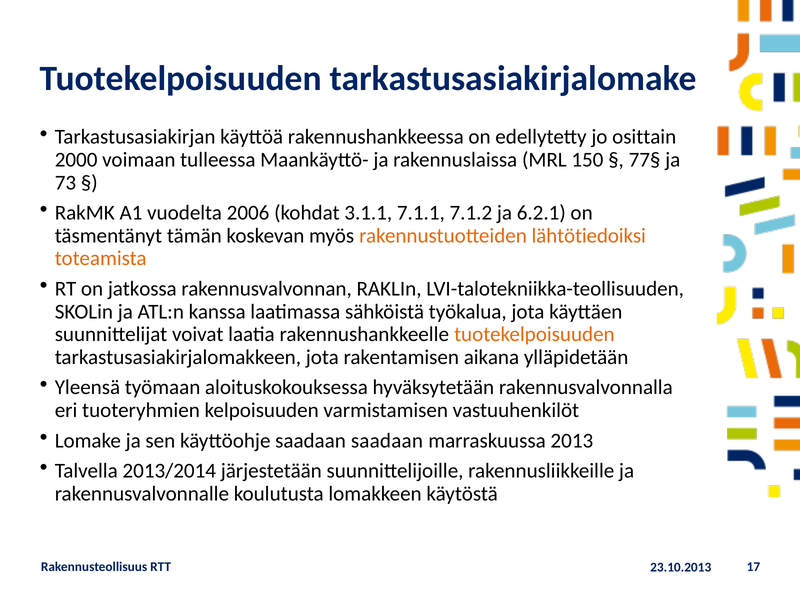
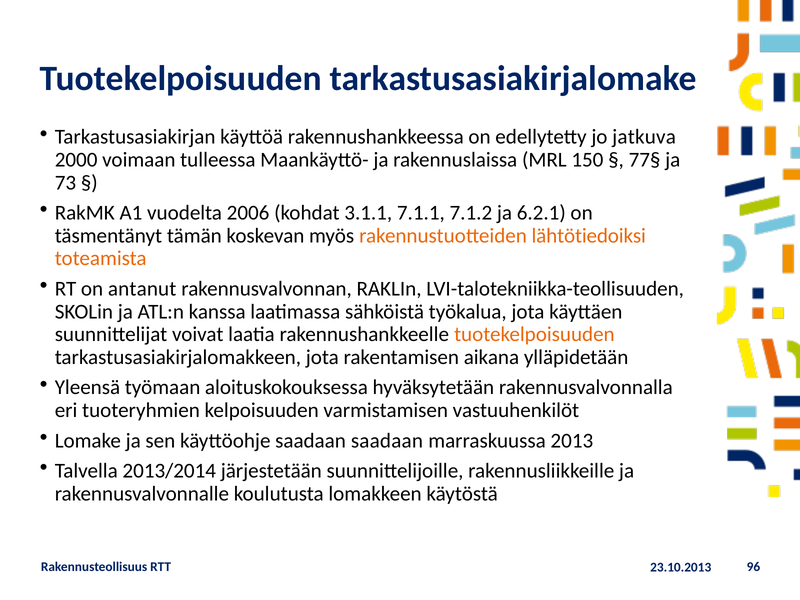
osittain: osittain -> jatkuva (644, 137)
jatkossa: jatkossa -> antanut (142, 289)
17: 17 -> 96 (753, 567)
